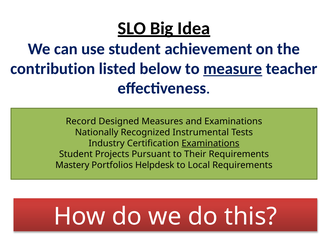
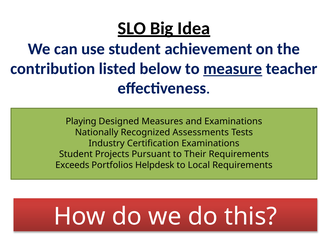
Record: Record -> Playing (81, 121)
Instrumental: Instrumental -> Assessments (201, 132)
Examinations underline: present -> none (210, 143)
Mastery: Mastery -> Exceeds (72, 165)
